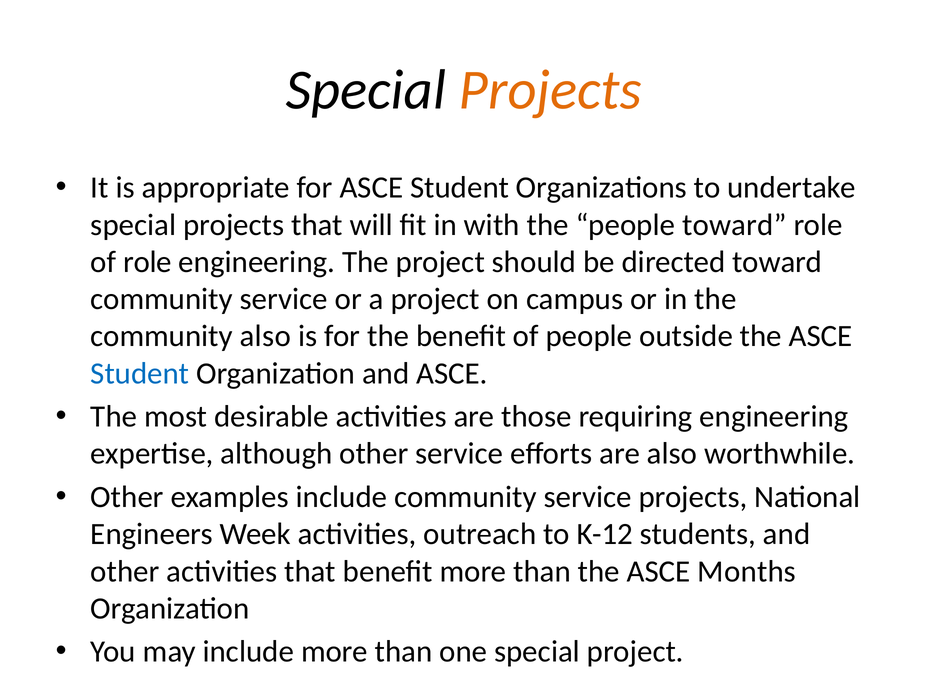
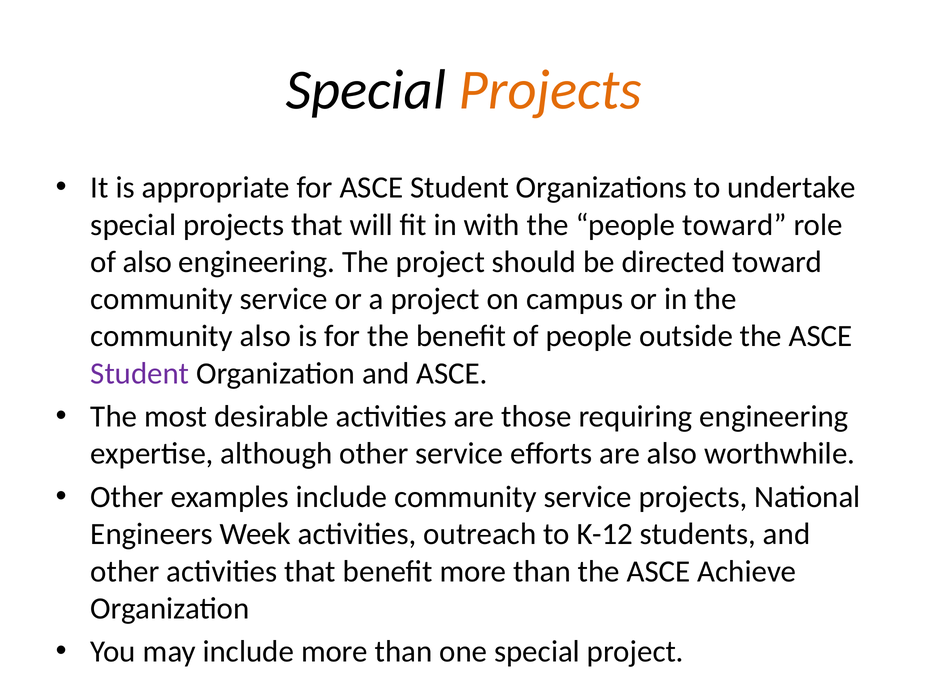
of role: role -> also (147, 262)
Student colour: blue -> purple (140, 373)
Months: Months -> Achieve (747, 571)
